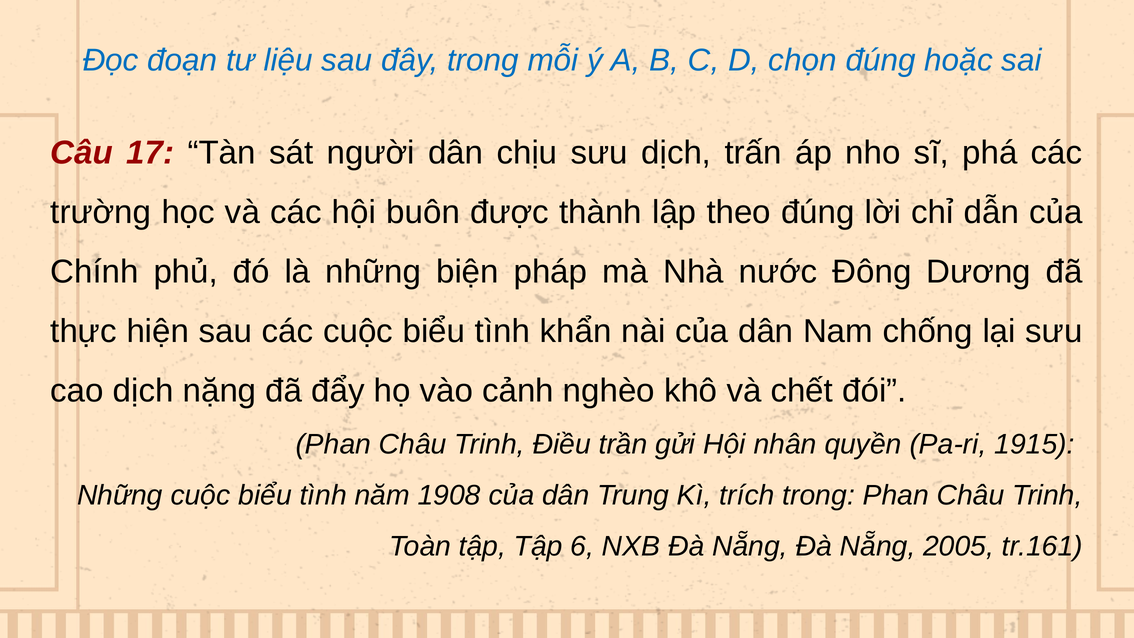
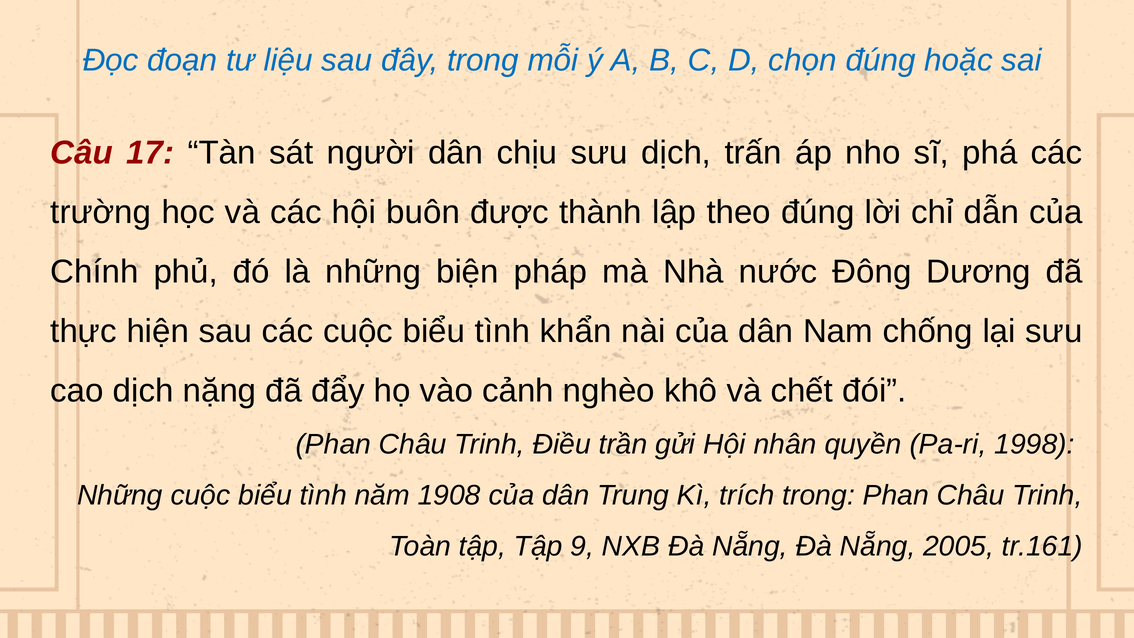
1915: 1915 -> 1998 (1035, 444)
6: 6 -> 9 (582, 546)
